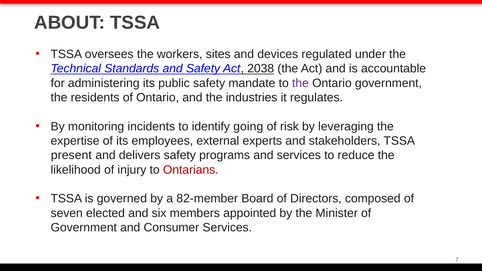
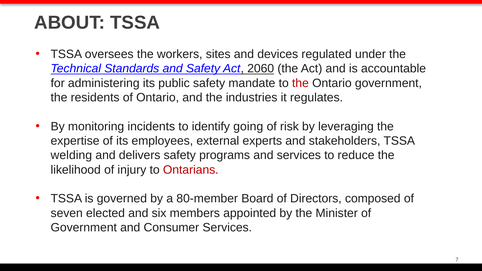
2038: 2038 -> 2060 (261, 69)
the colour: purple -> red (300, 83)
present: present -> welding (71, 155)
82-member: 82-member -> 80-member (207, 199)
